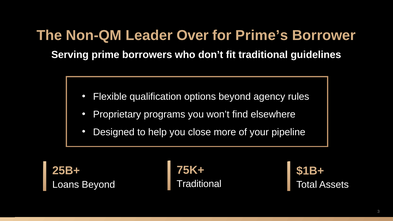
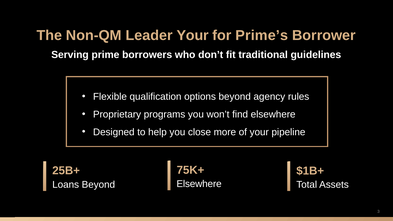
Leader Over: Over -> Your (193, 35)
Traditional: Traditional -> Elsewhere (199, 184)
